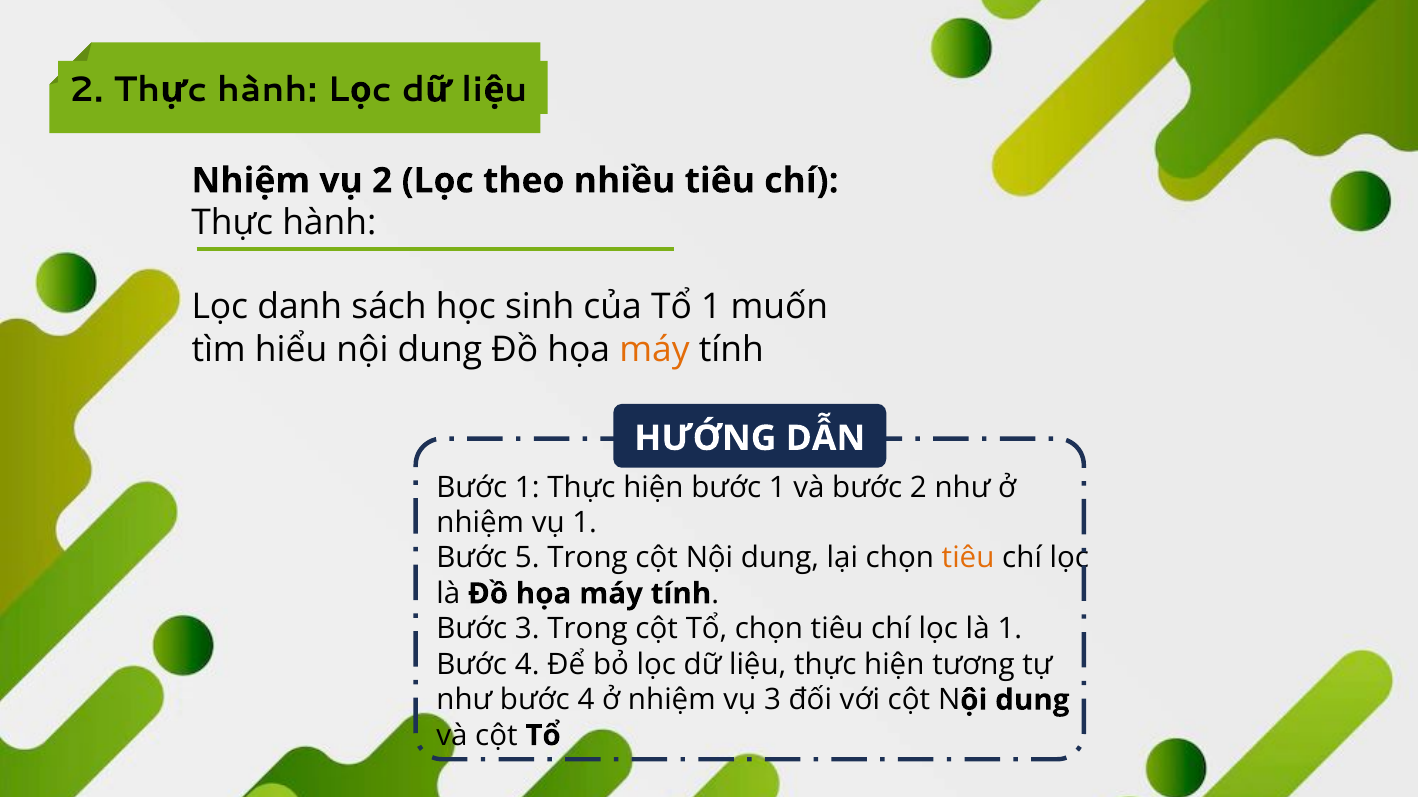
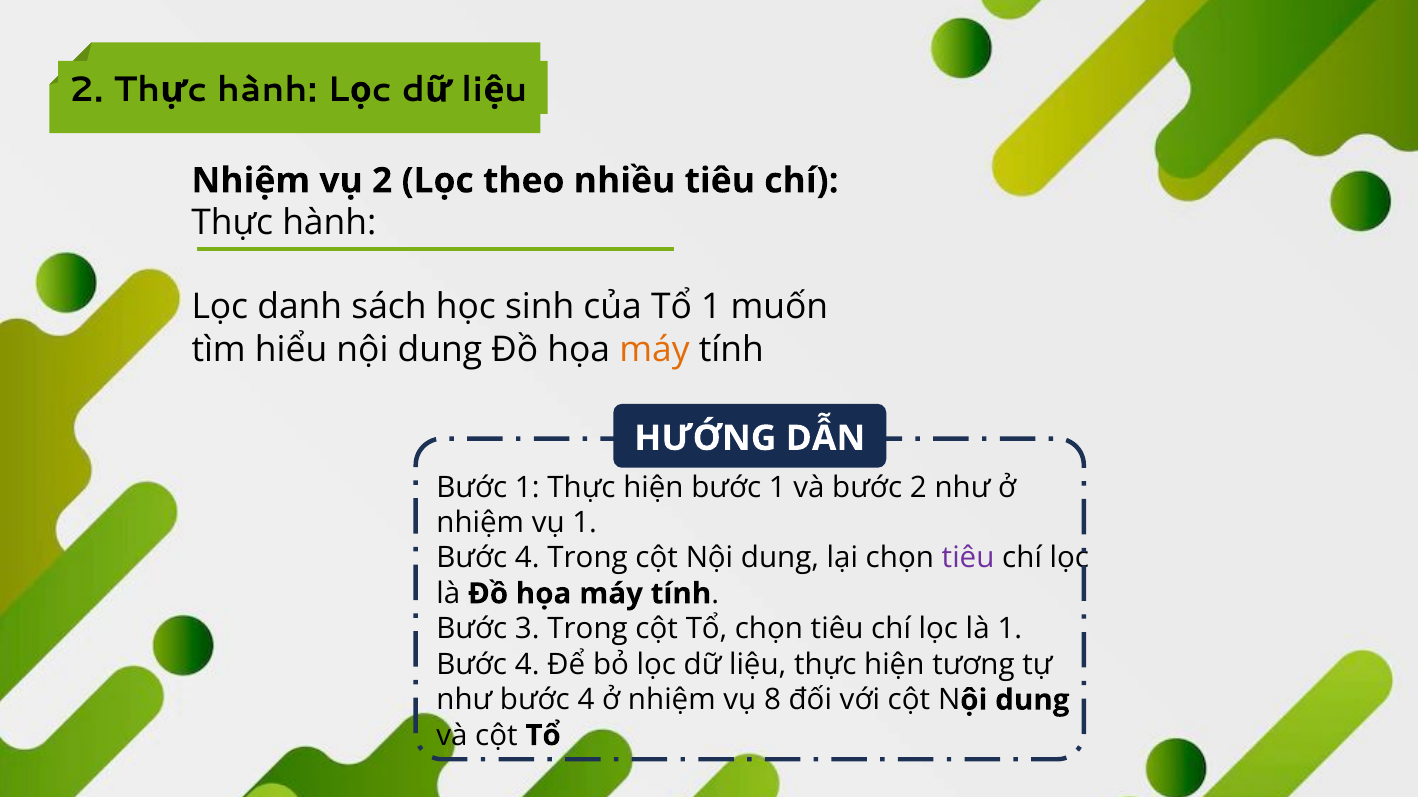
5: 5 -> 4 (527, 559)
tiêu colour: orange -> purple (968, 559)
vụ 3: 3 -> 8 (773, 701)
